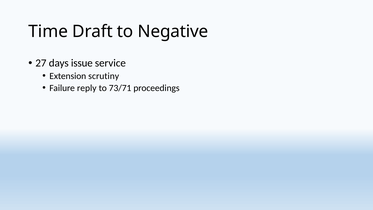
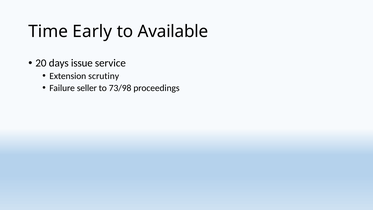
Draft: Draft -> Early (92, 31)
Negative: Negative -> Available (173, 31)
27: 27 -> 20 (41, 63)
reply: reply -> seller (87, 88)
73/71: 73/71 -> 73/98 (120, 88)
